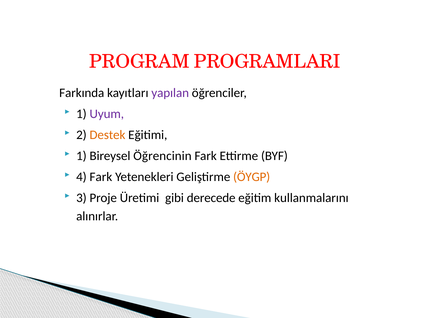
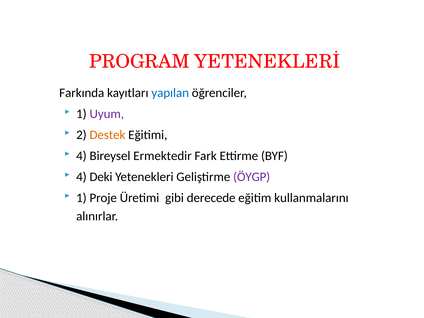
PROGRAMLARI: PROGRAMLARI -> YETENEKLERİ (267, 62)
yapılan colour: purple -> blue (170, 93)
1: 1 -> 4 (81, 156)
Öğrencinin: Öğrencinin -> Ermektedir (162, 156)
4 Fark: Fark -> Deki (101, 177)
ÖYGP colour: orange -> purple (252, 177)
3: 3 -> 1 (81, 198)
